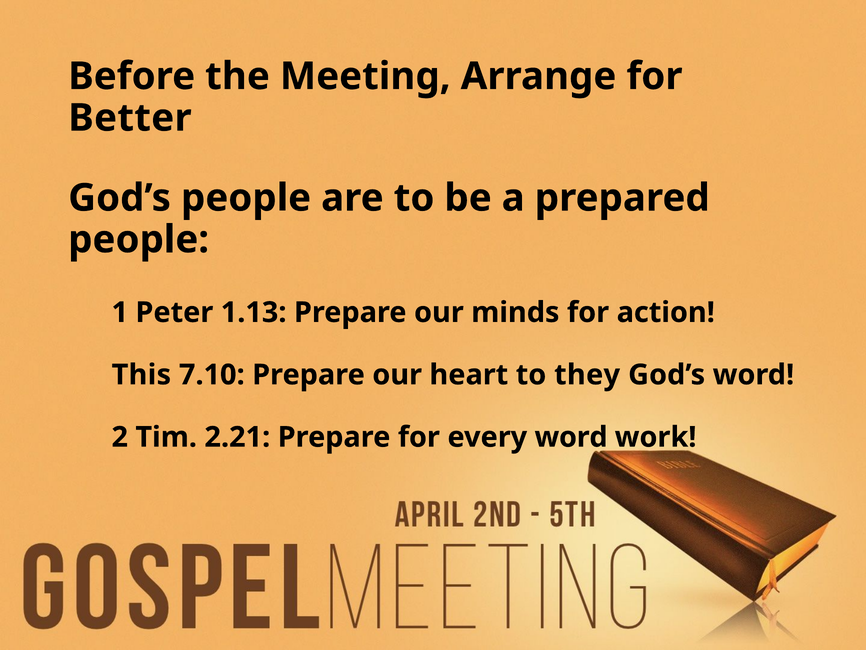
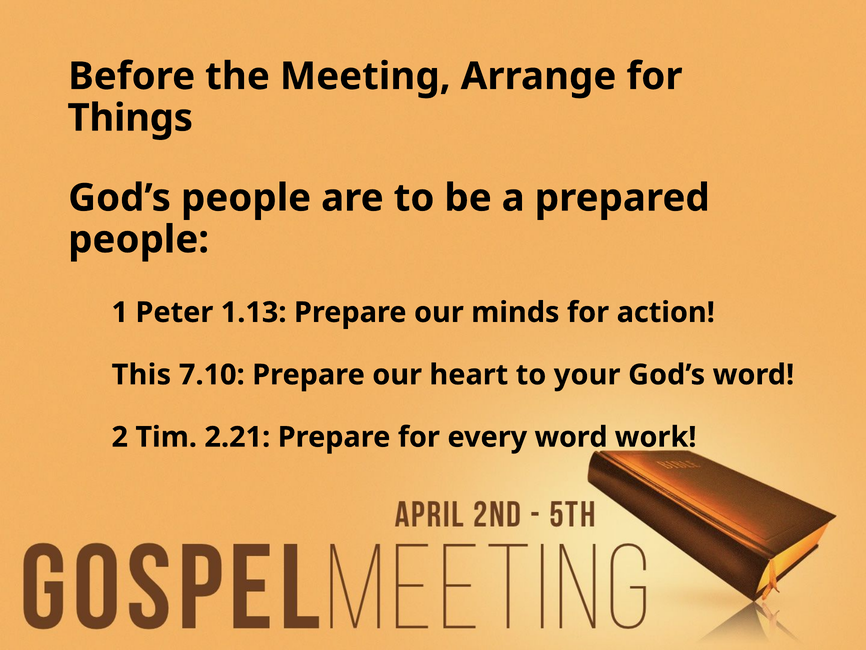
Better: Better -> Things (130, 118)
they: they -> your (587, 375)
